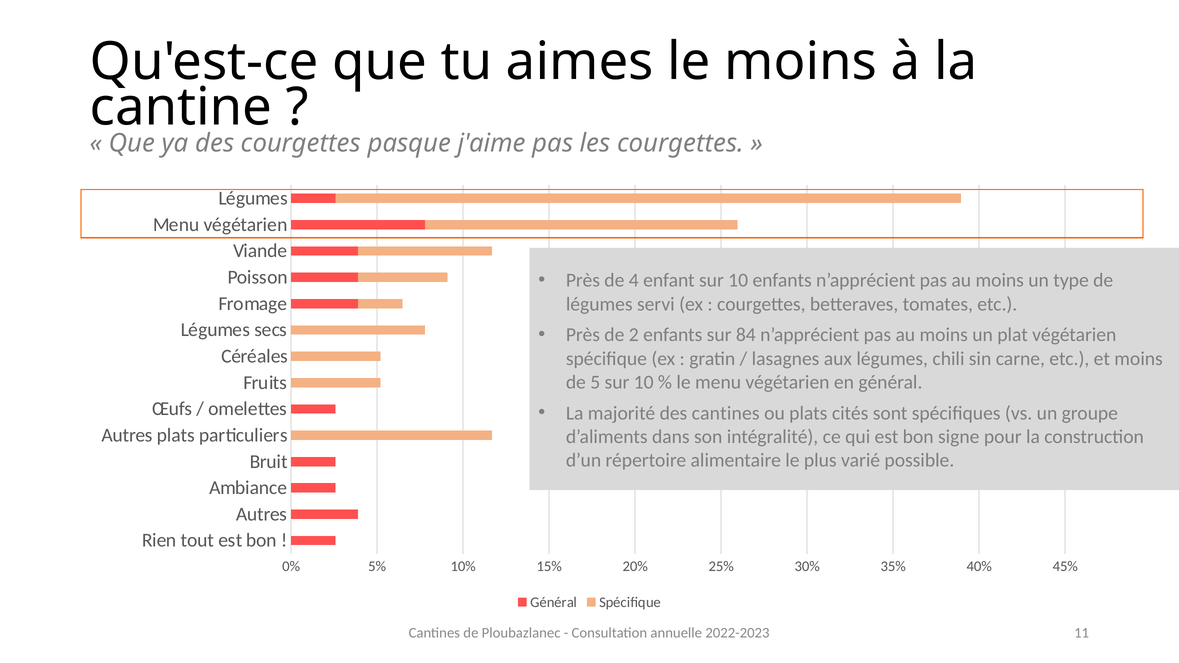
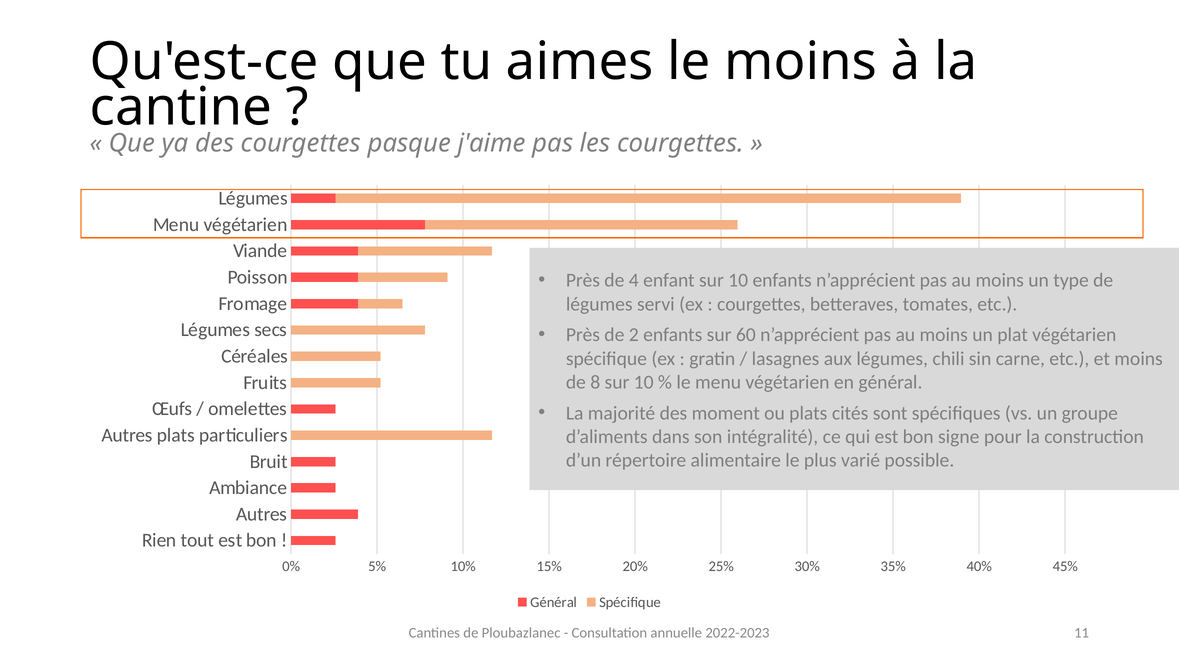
84: 84 -> 60 (746, 335)
5: 5 -> 8 (595, 382)
des cantines: cantines -> moment (726, 413)
